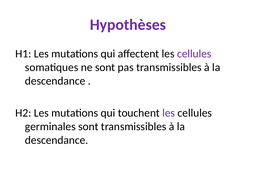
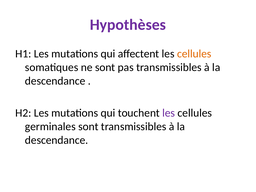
cellules colour: purple -> orange (194, 54)
